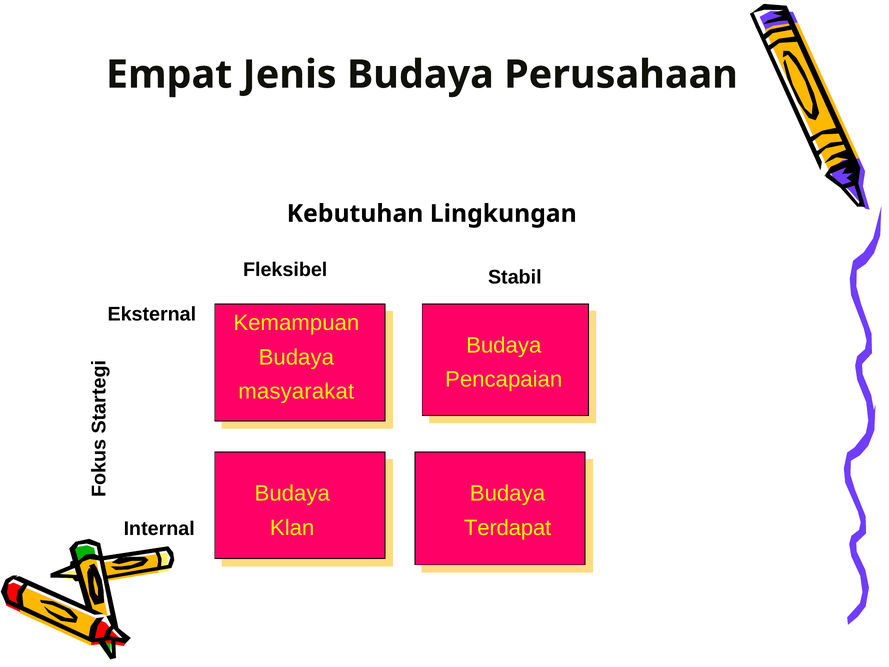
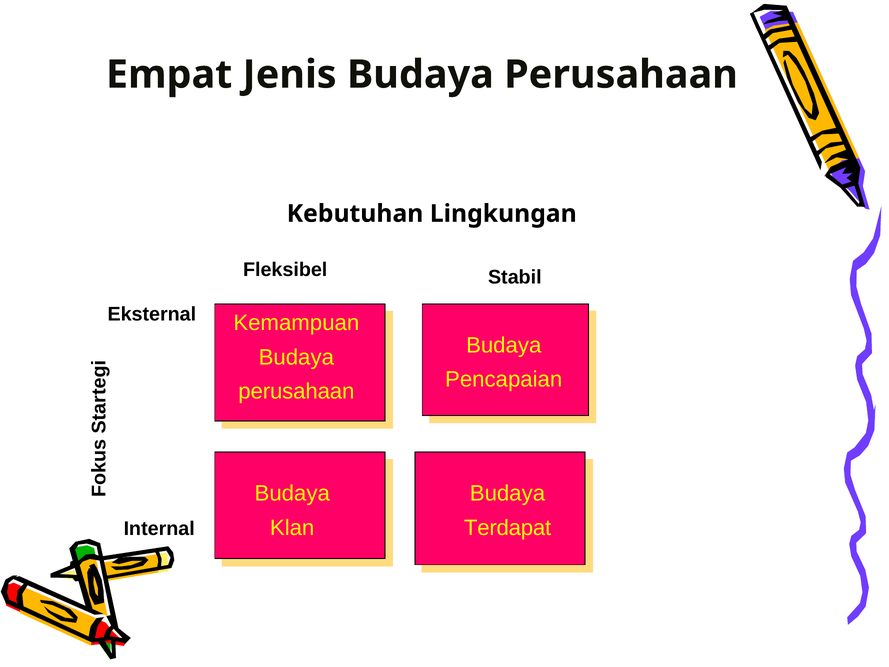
masyarakat: masyarakat -> perusahaan (296, 391)
